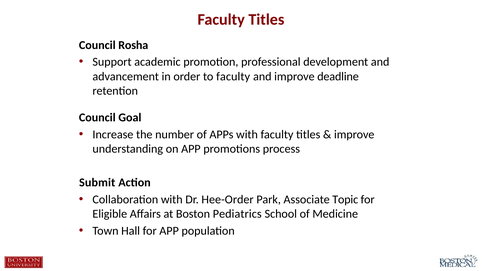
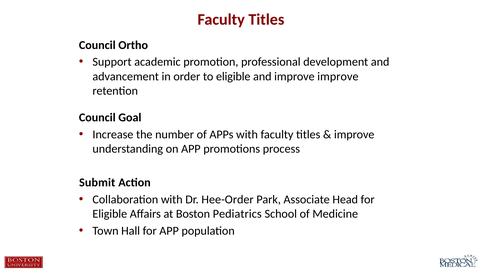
Rosha: Rosha -> Ortho (133, 45)
to faculty: faculty -> eligible (233, 76)
improve deadline: deadline -> improve (338, 76)
Topic: Topic -> Head (345, 200)
